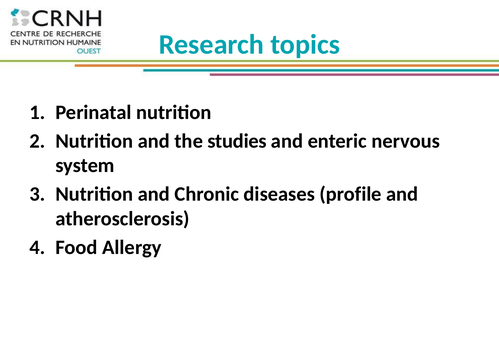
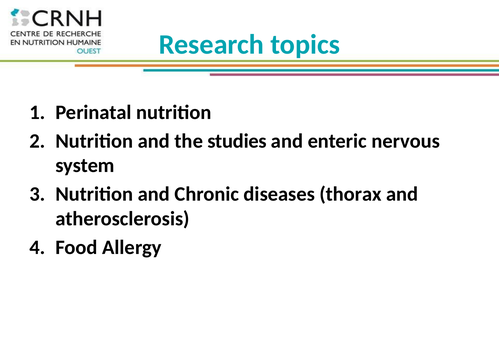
profile: profile -> thorax (351, 194)
